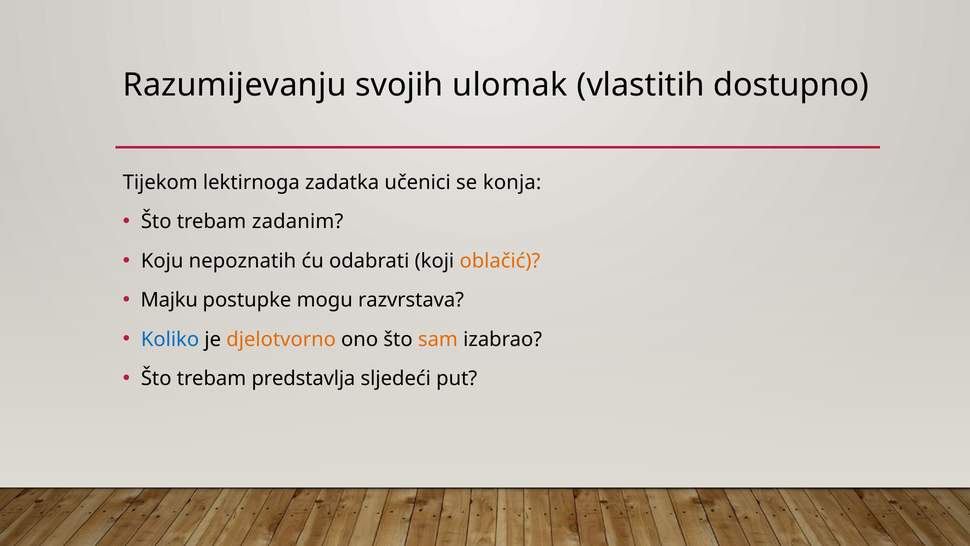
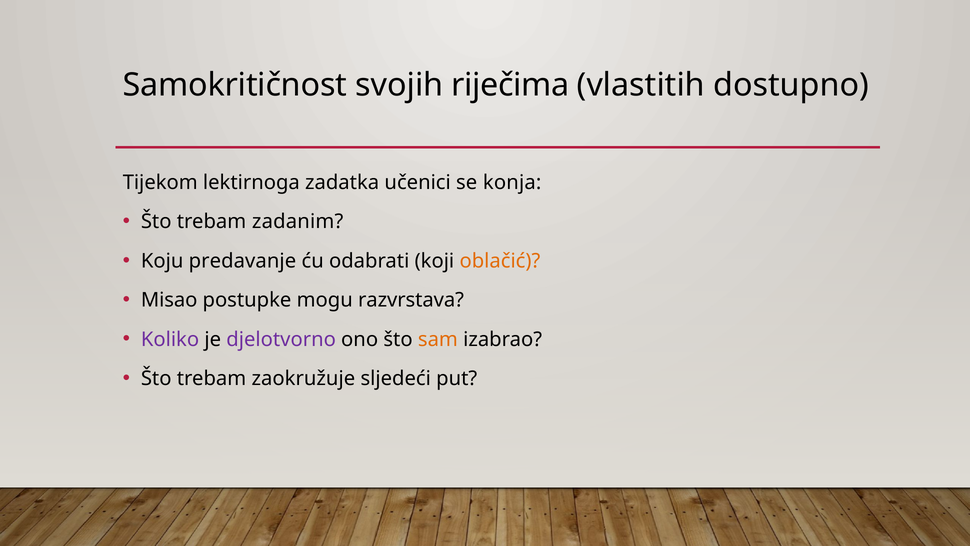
Razumijevanju: Razumijevanju -> Samokritičnost (235, 85)
ulomak: ulomak -> riječima (510, 85)
nepoznatih: nepoznatih -> predavanje (242, 261)
Majku: Majku -> Misao (169, 300)
Koliko colour: blue -> purple (170, 339)
djelotvorno colour: orange -> purple (281, 339)
predstavlja: predstavlja -> zaokružuje (303, 378)
